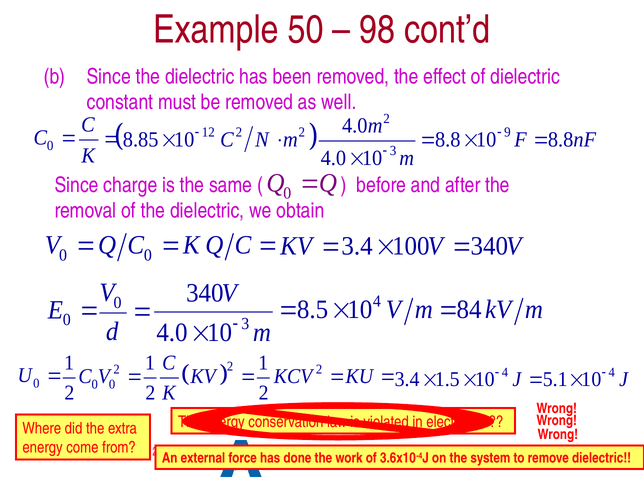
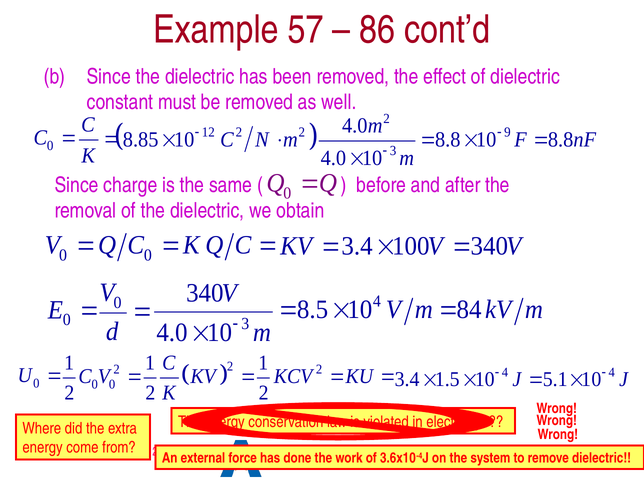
50: 50 -> 57 (306, 30)
98: 98 -> 86 (377, 30)
